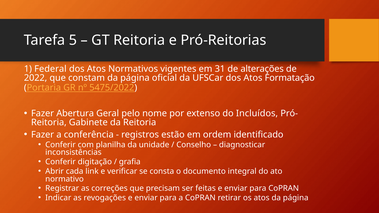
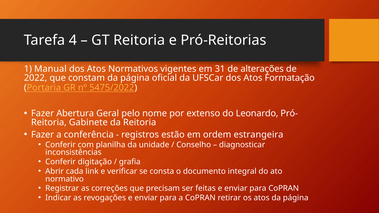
5: 5 -> 4 (73, 40)
Federal: Federal -> Manual (50, 69)
Incluídos: Incluídos -> Leonardo (257, 114)
identificado: identificado -> estrangeira (258, 135)
